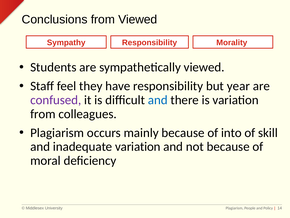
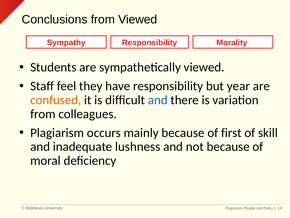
confused colour: purple -> orange (56, 100)
into: into -> first (231, 132)
inadequate variation: variation -> lushness (138, 146)
